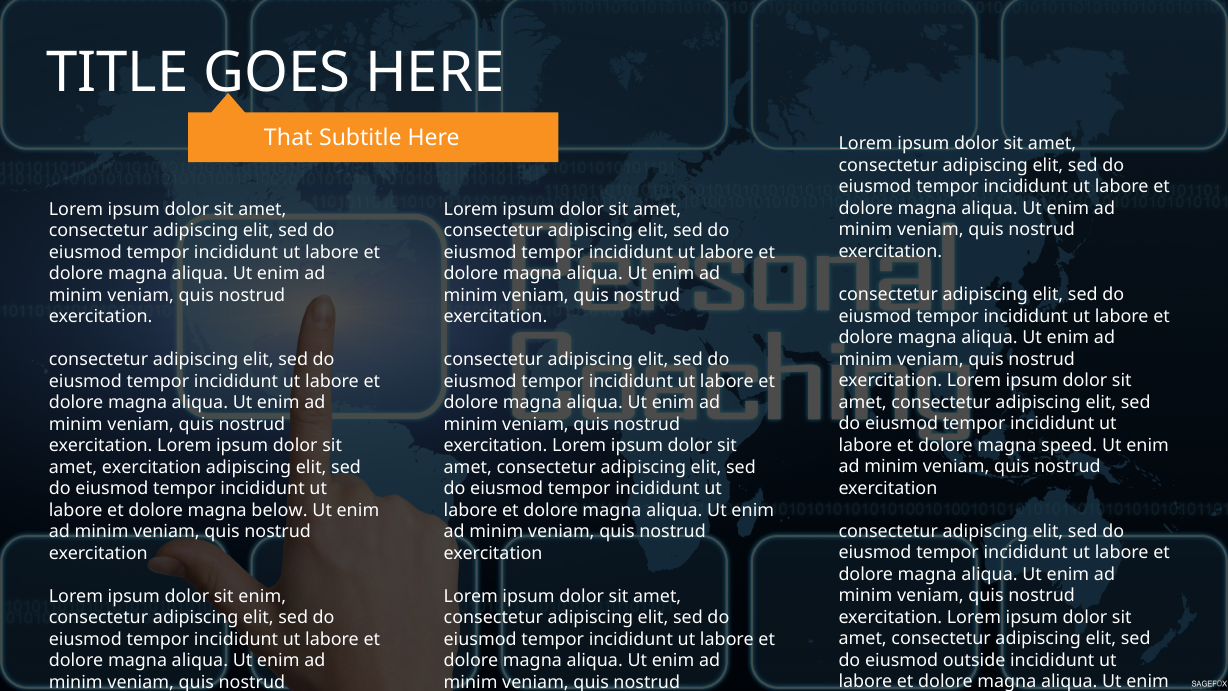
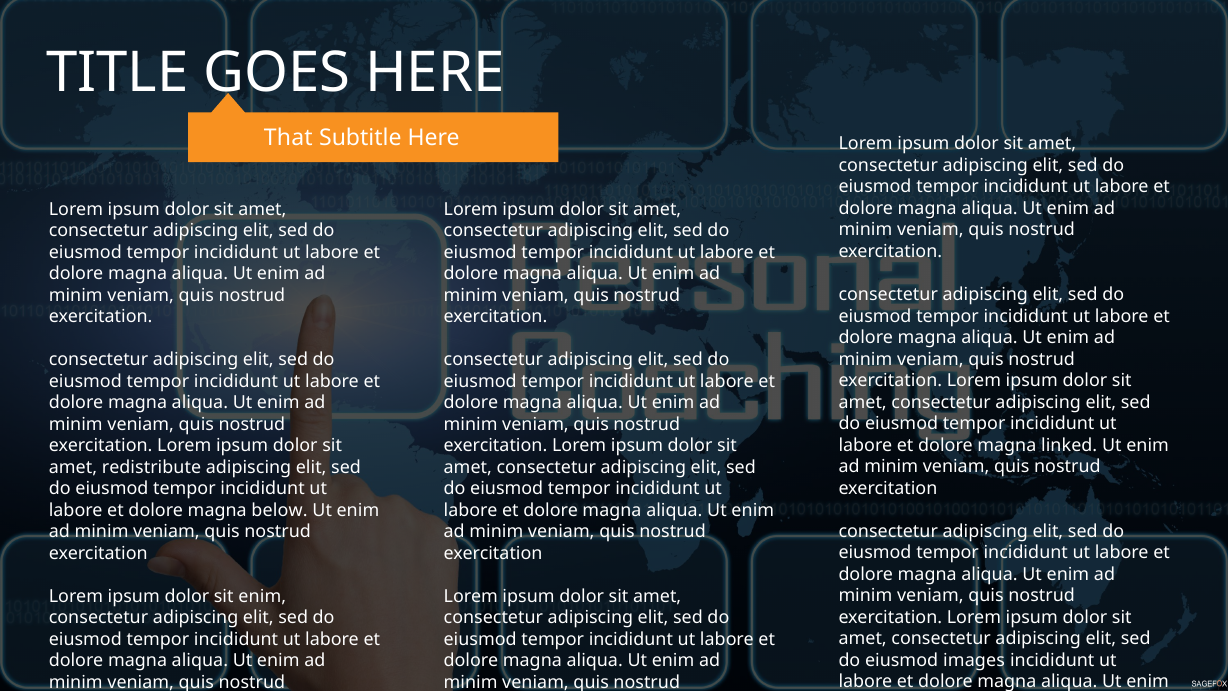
speed: speed -> linked (1069, 445)
amet exercitation: exercitation -> redistribute (151, 467)
outside: outside -> images (974, 660)
